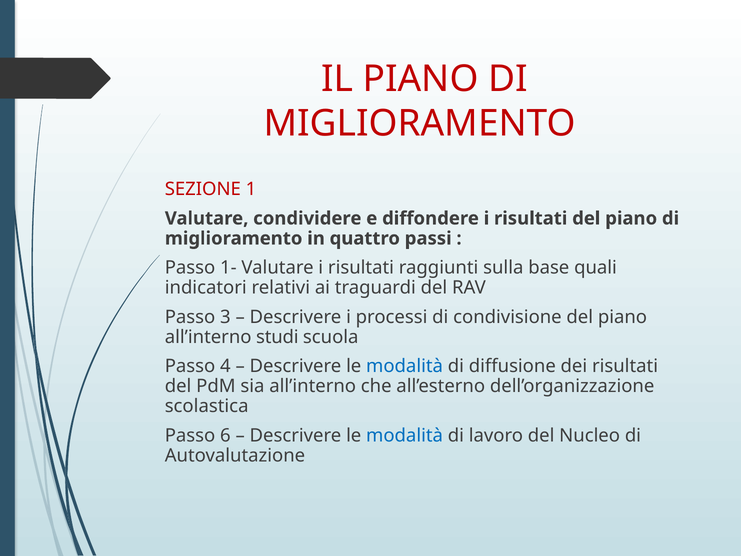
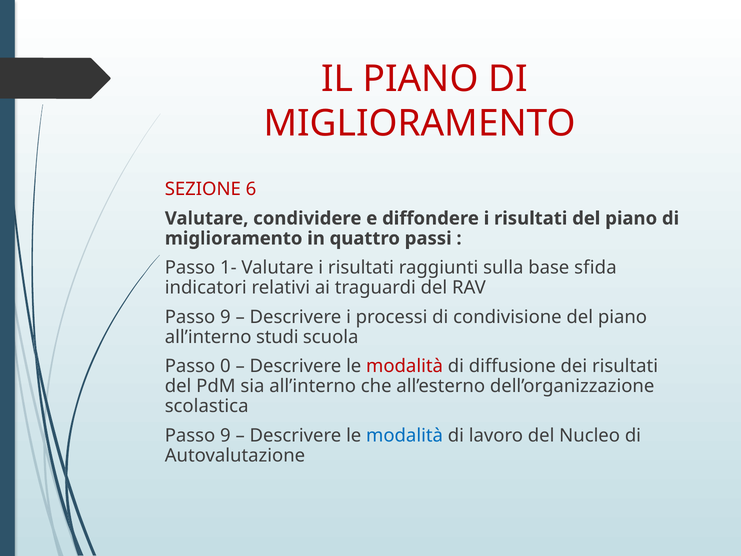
1: 1 -> 6 (251, 189)
quali: quali -> sfida (595, 268)
3: 3 -> 9 (225, 317)
4: 4 -> 0 (225, 366)
modalità colour: blue -> red (405, 366)
6: 6 -> 9 (225, 435)
